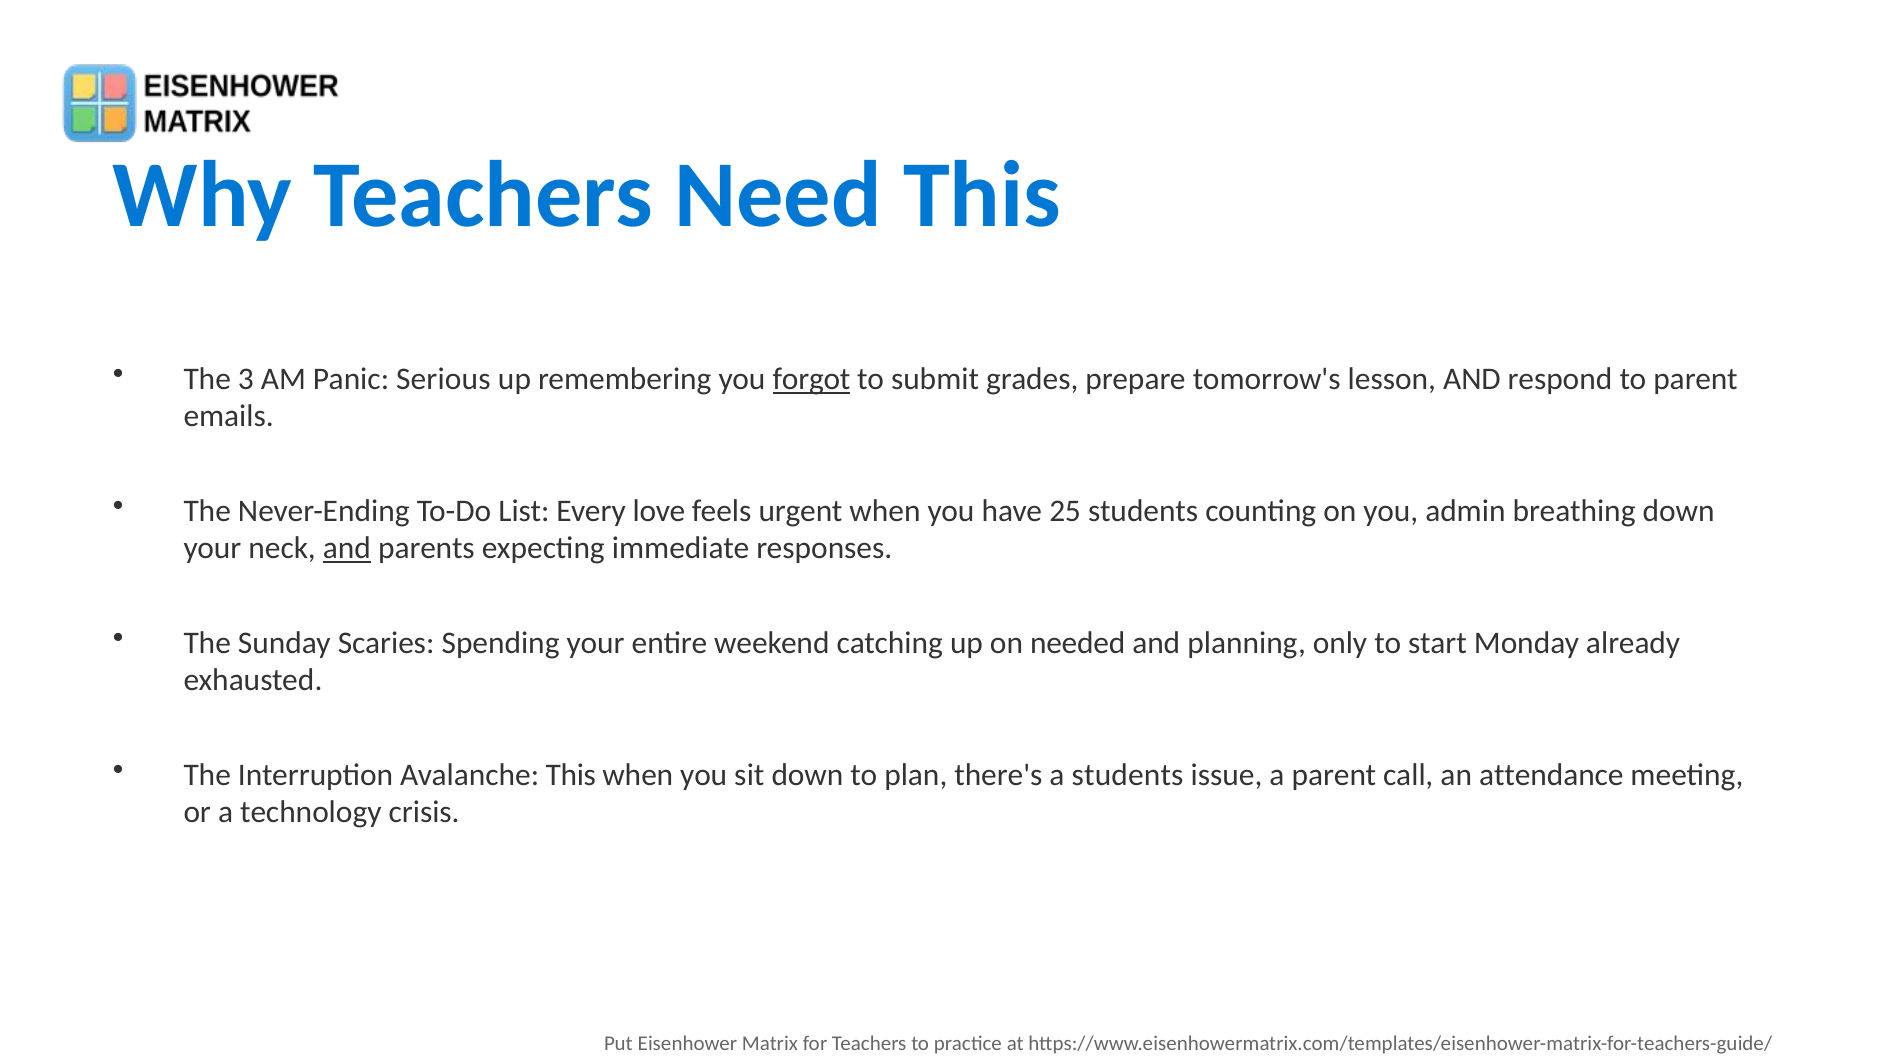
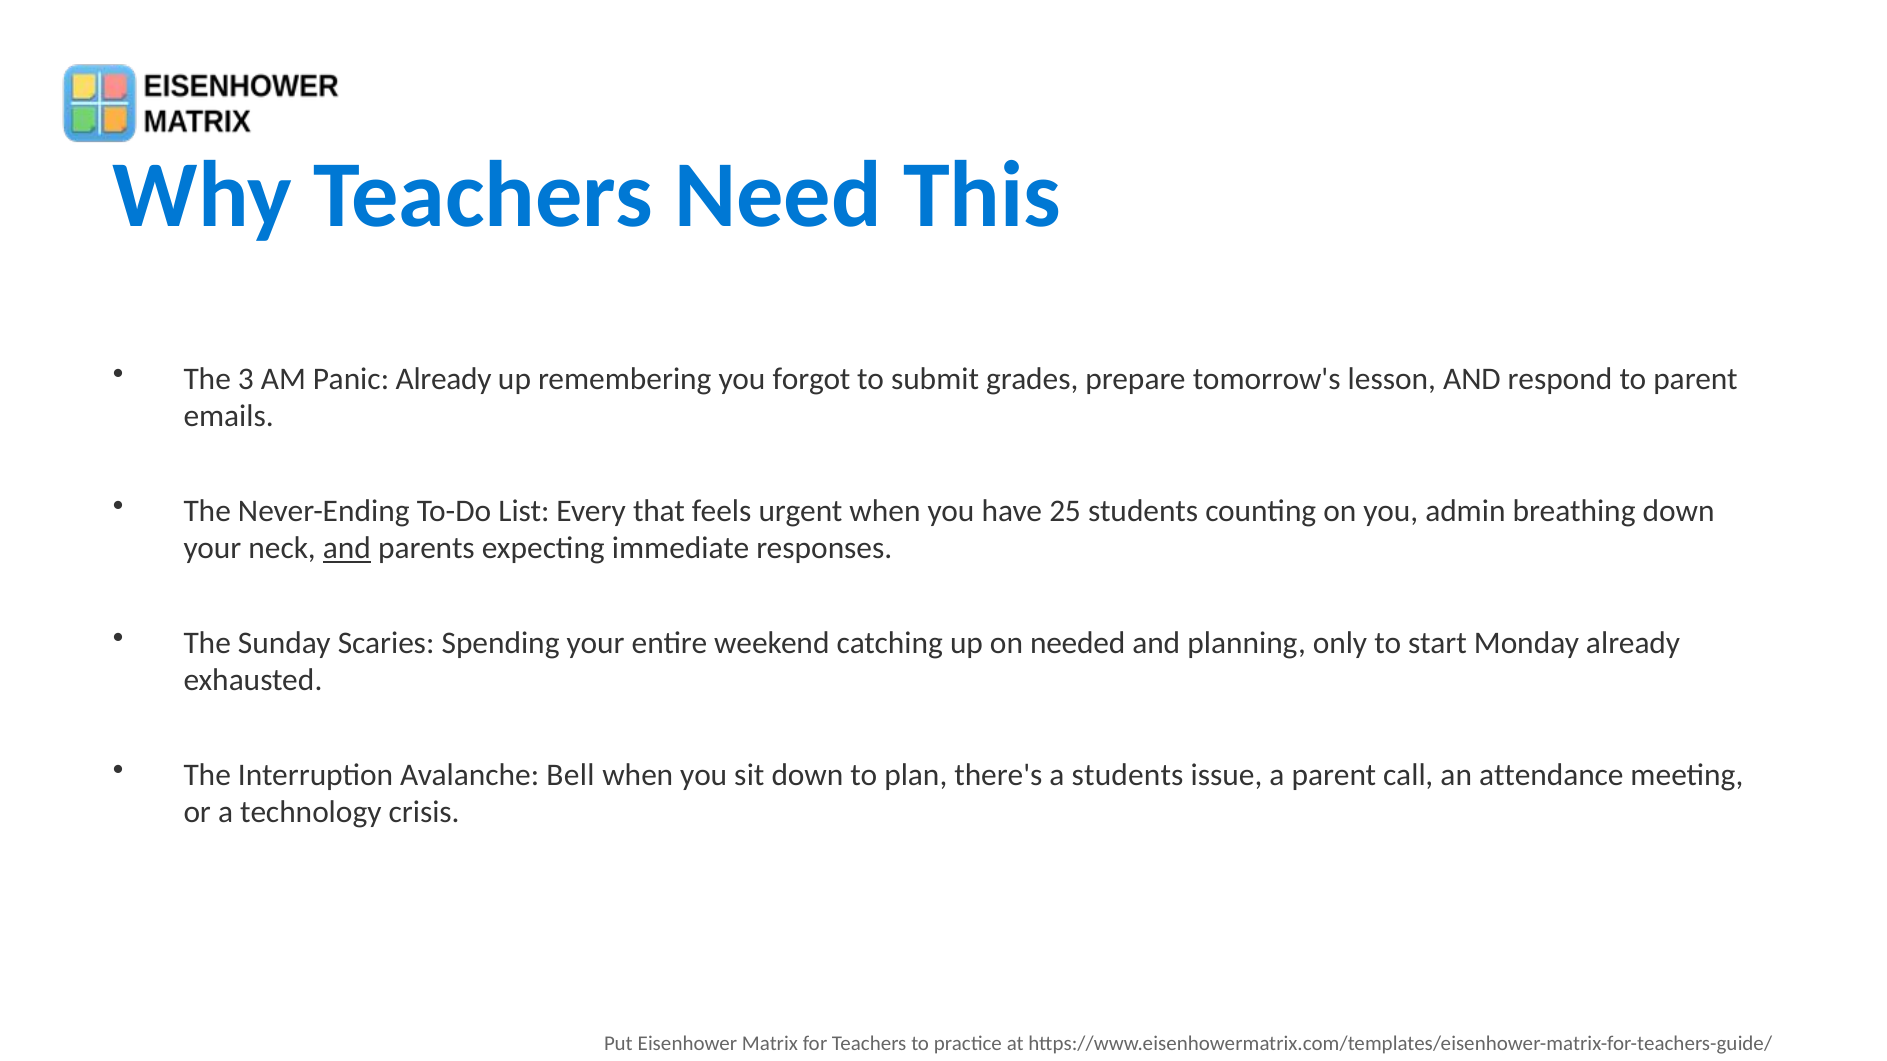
Panic Serious: Serious -> Already (444, 380)
forgot underline: present -> none (811, 380)
love: love -> that (659, 512)
Avalanche This: This -> Bell (570, 776)
